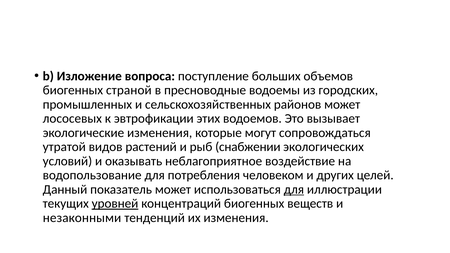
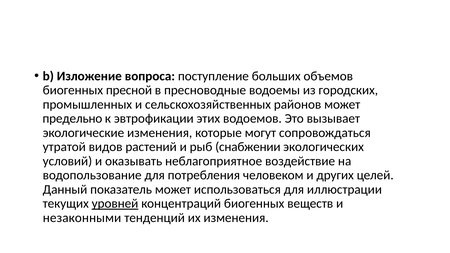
страной: страной -> пресной (129, 90)
лососевых: лососевых -> предельно (72, 119)
для underline: present -> none (294, 190)
